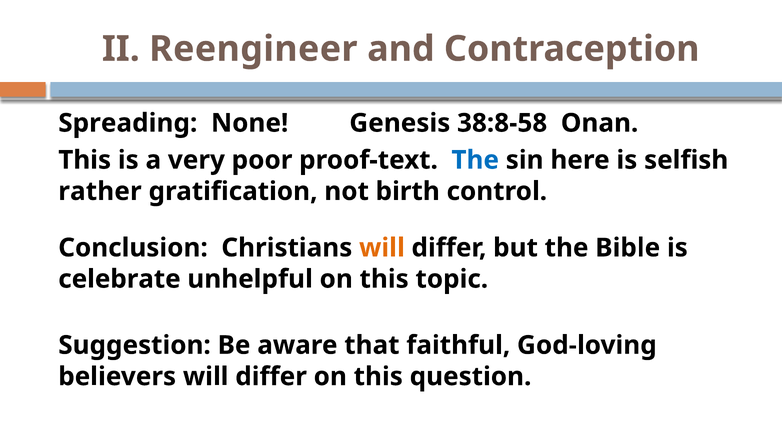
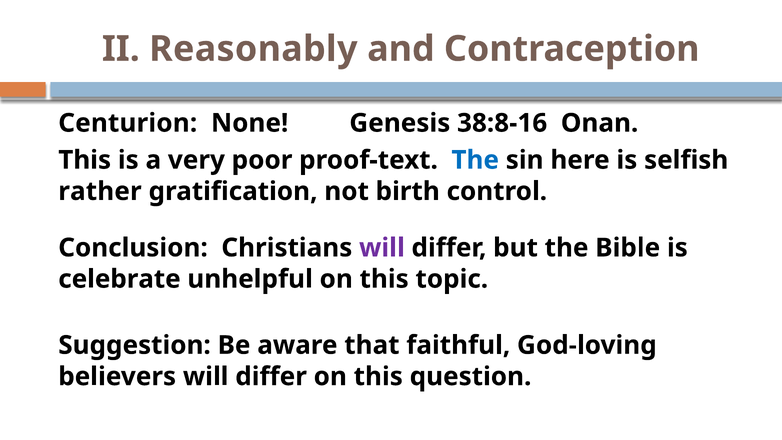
Reengineer: Reengineer -> Reasonably (253, 49)
Spreading: Spreading -> Centurion (128, 123)
38:8-58: 38:8-58 -> 38:8-16 (502, 123)
will colour: orange -> purple (382, 248)
